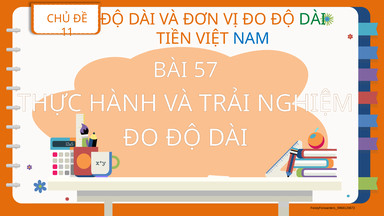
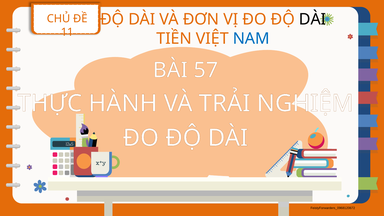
DÀI colour: green -> black (313, 19)
